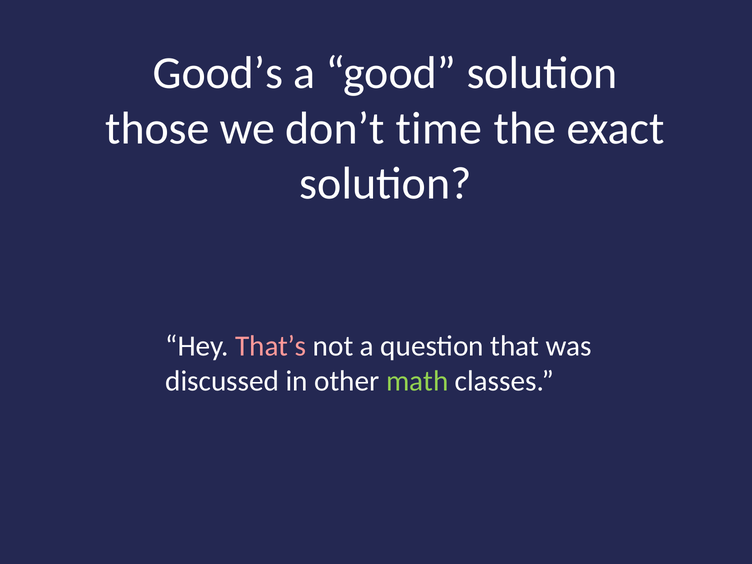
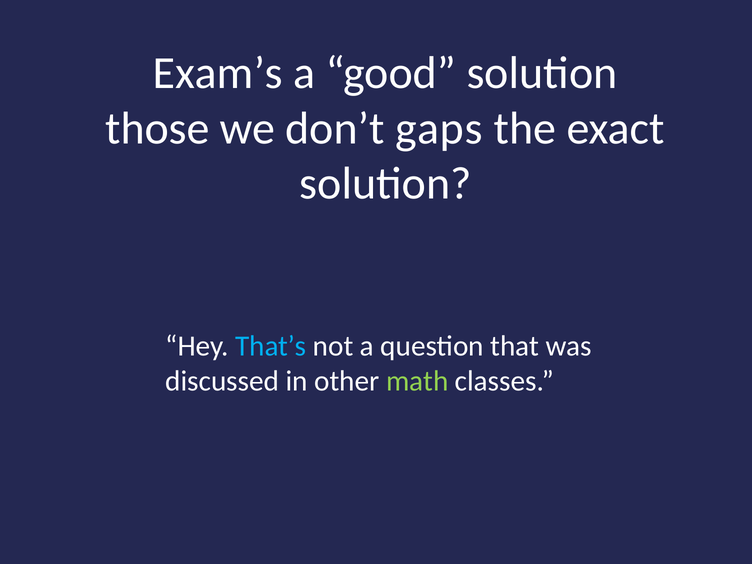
Good’s: Good’s -> Exam’s (218, 73)
time: time -> gaps (439, 129)
That’s colour: pink -> light blue (271, 346)
